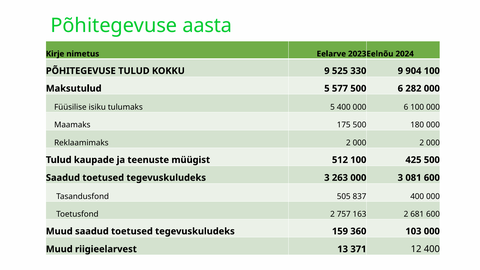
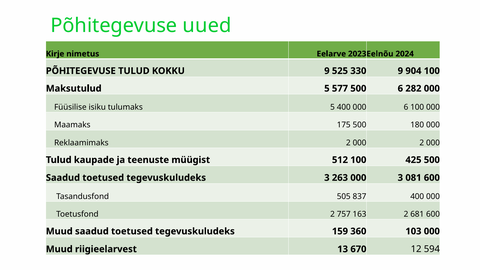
aasta: aasta -> uued (207, 26)
371: 371 -> 670 (358, 249)
12 400: 400 -> 594 (432, 249)
